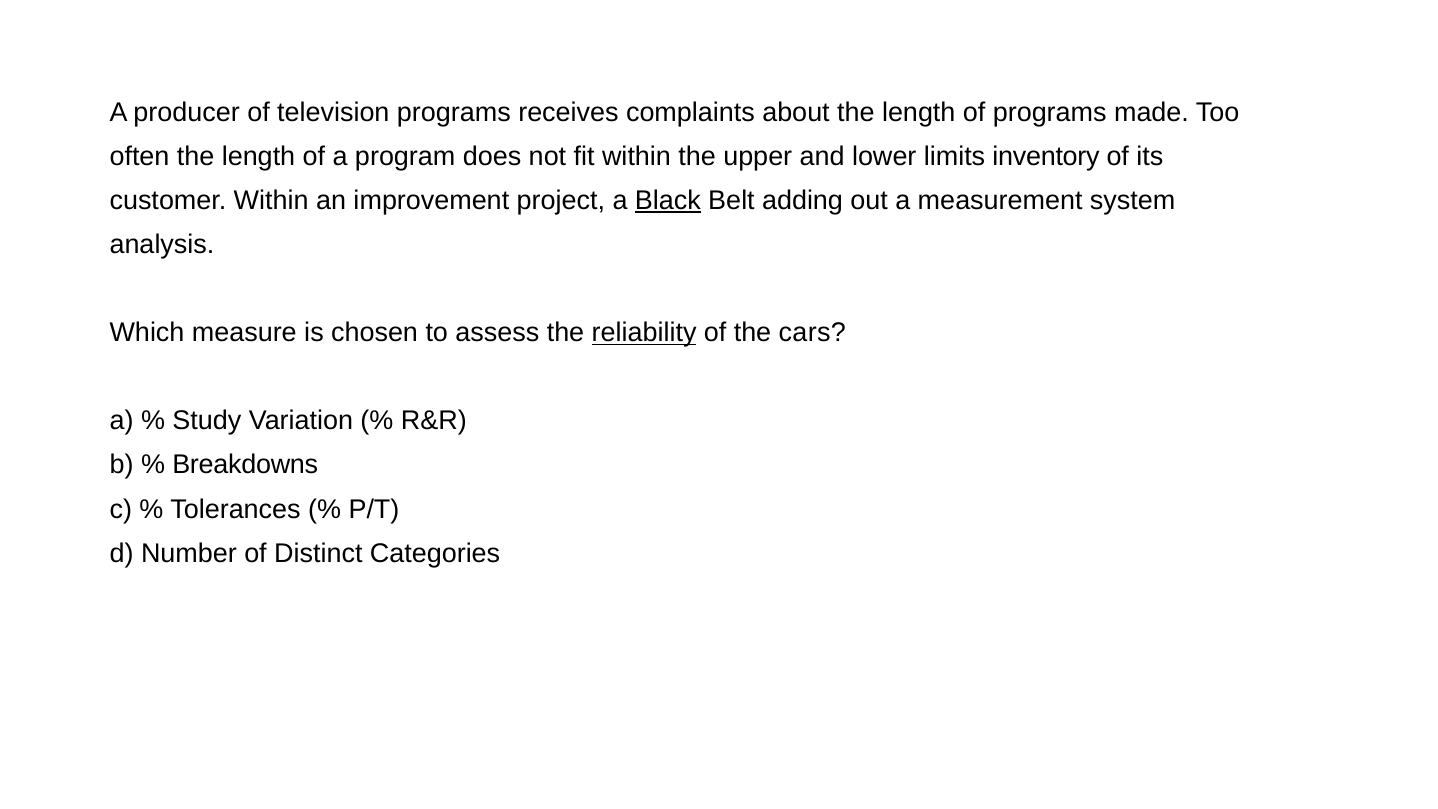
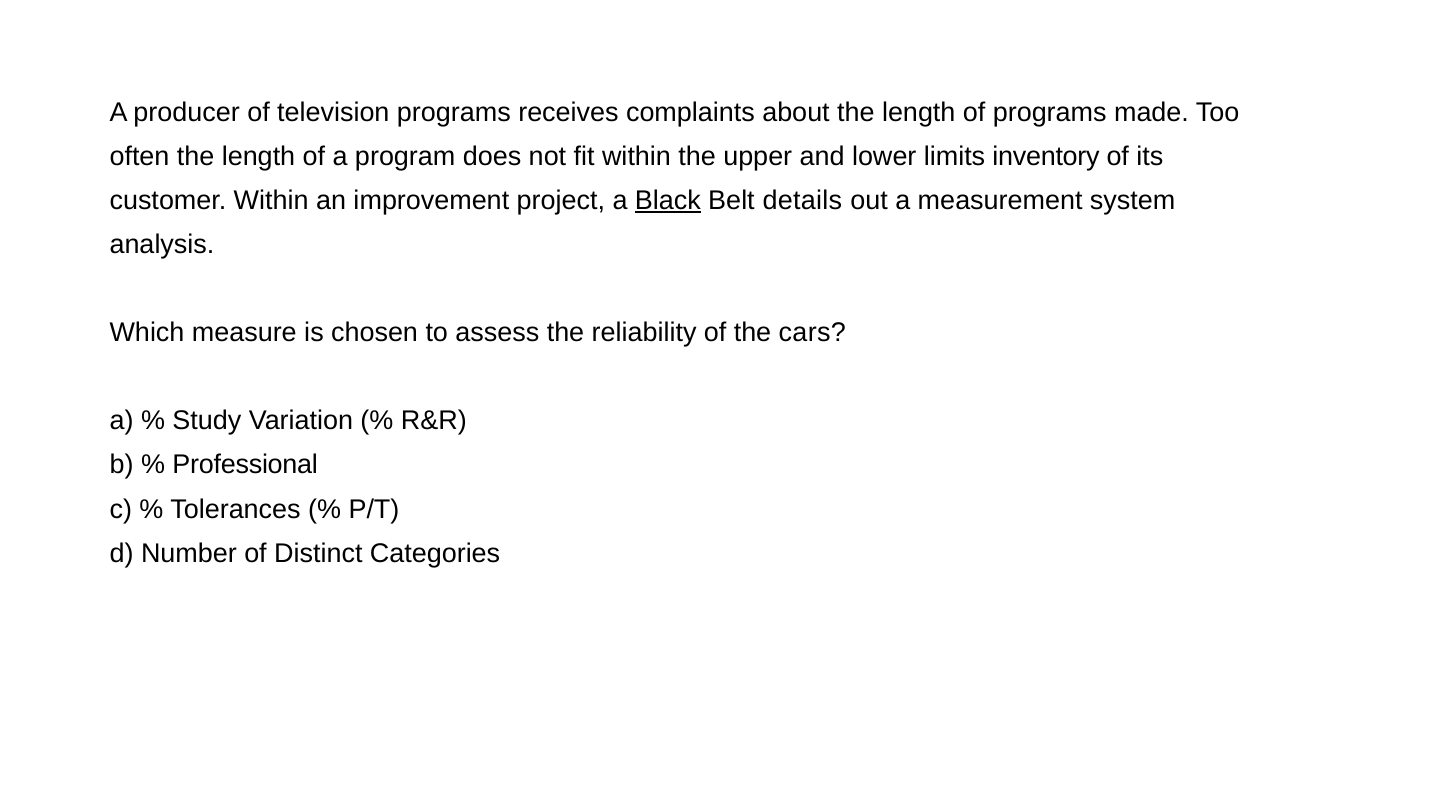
adding: adding -> details (802, 200)
reliability underline: present -> none (644, 333)
Breakdowns: Breakdowns -> Professional (245, 465)
